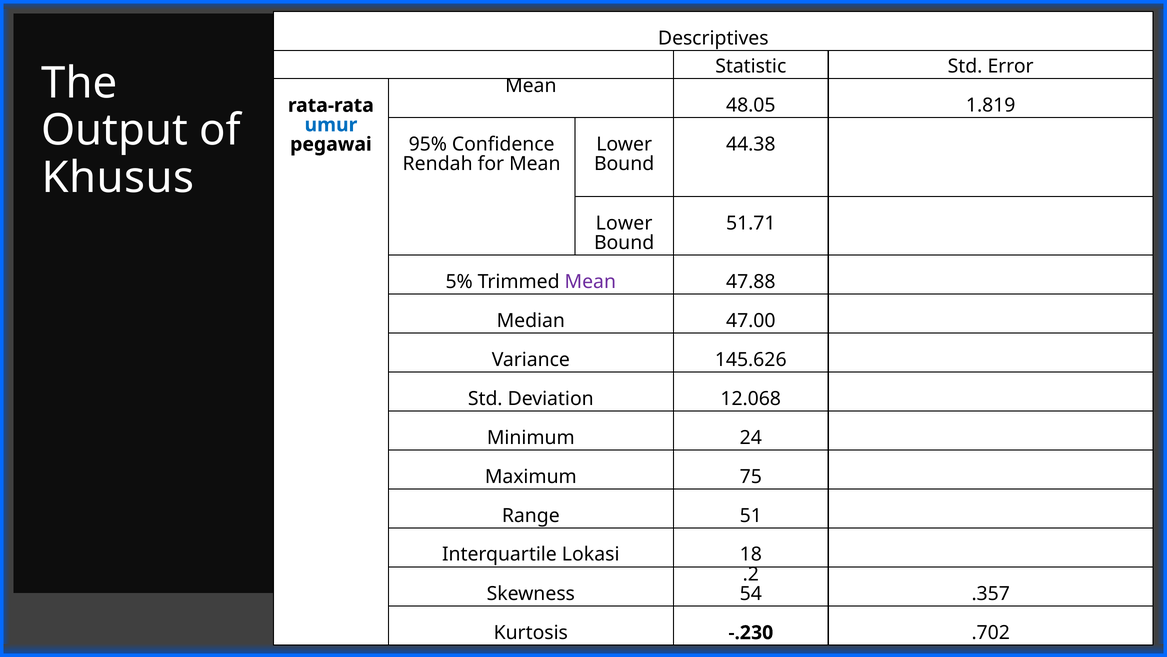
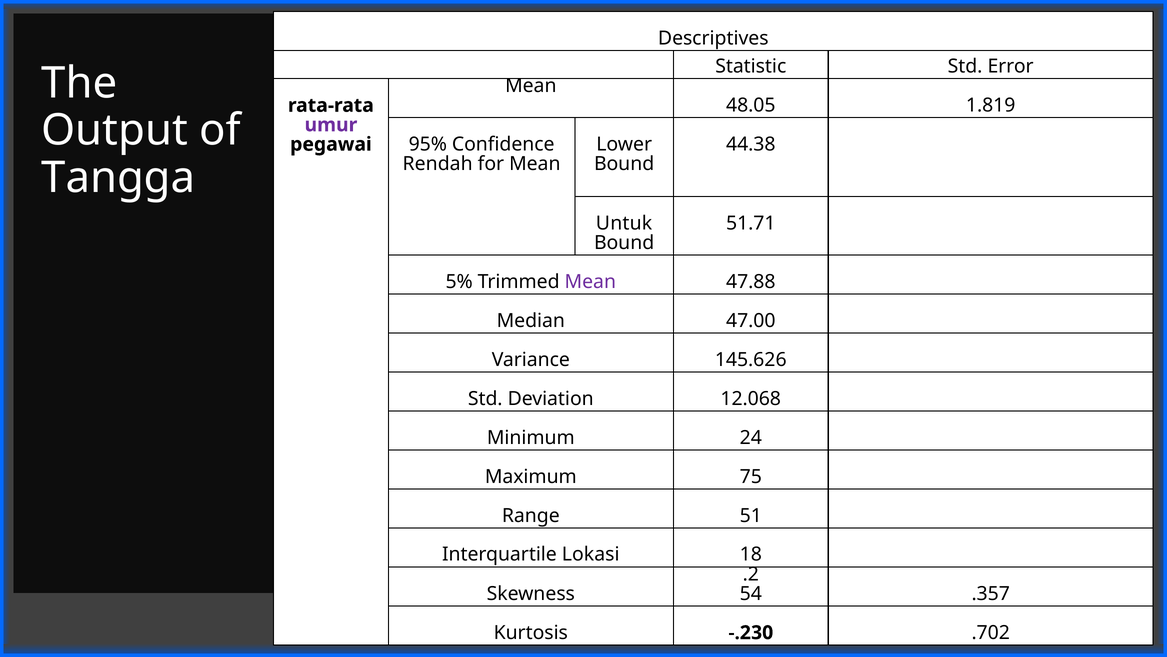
umur colour: blue -> purple (331, 125)
Khusus: Khusus -> Tangga (118, 178)
Lower: Lower -> Untuk (624, 223)
